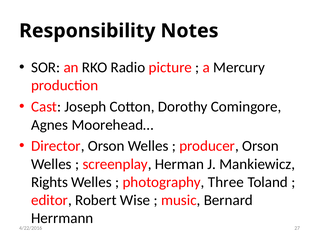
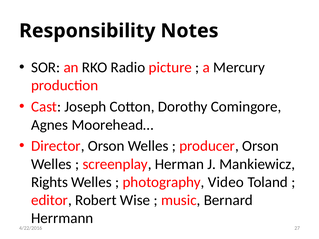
Three: Three -> Video (226, 182)
